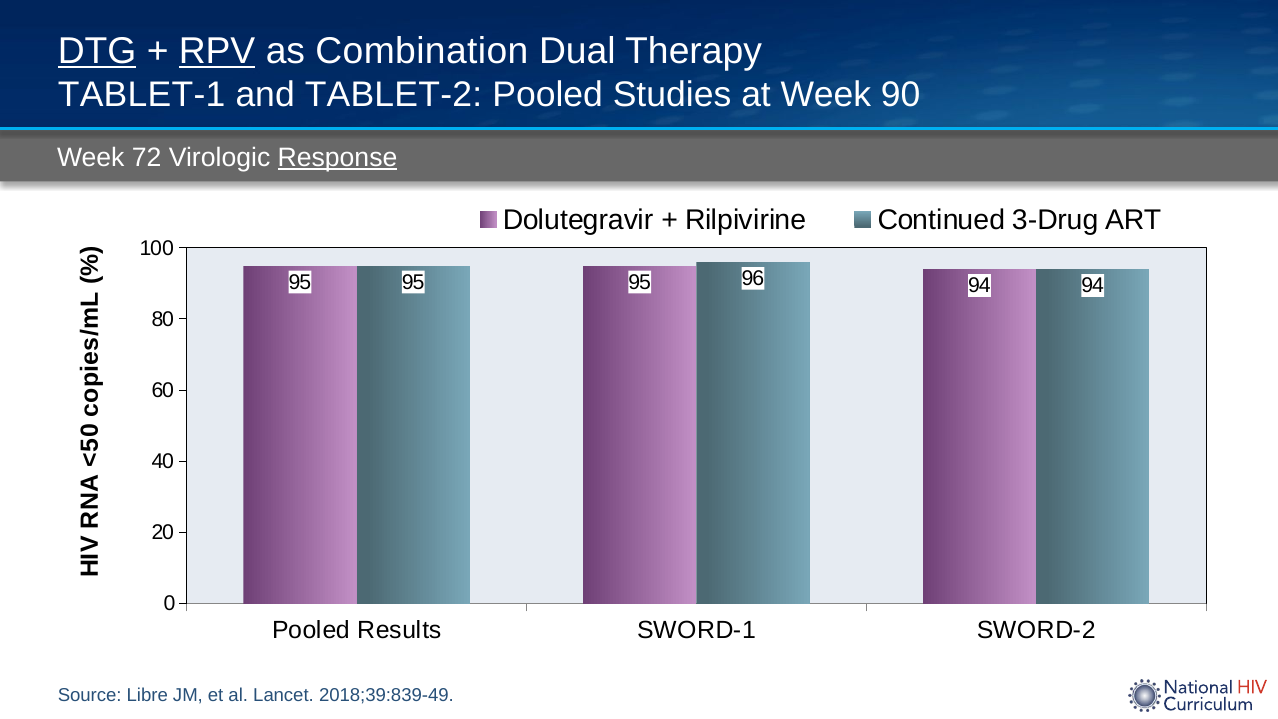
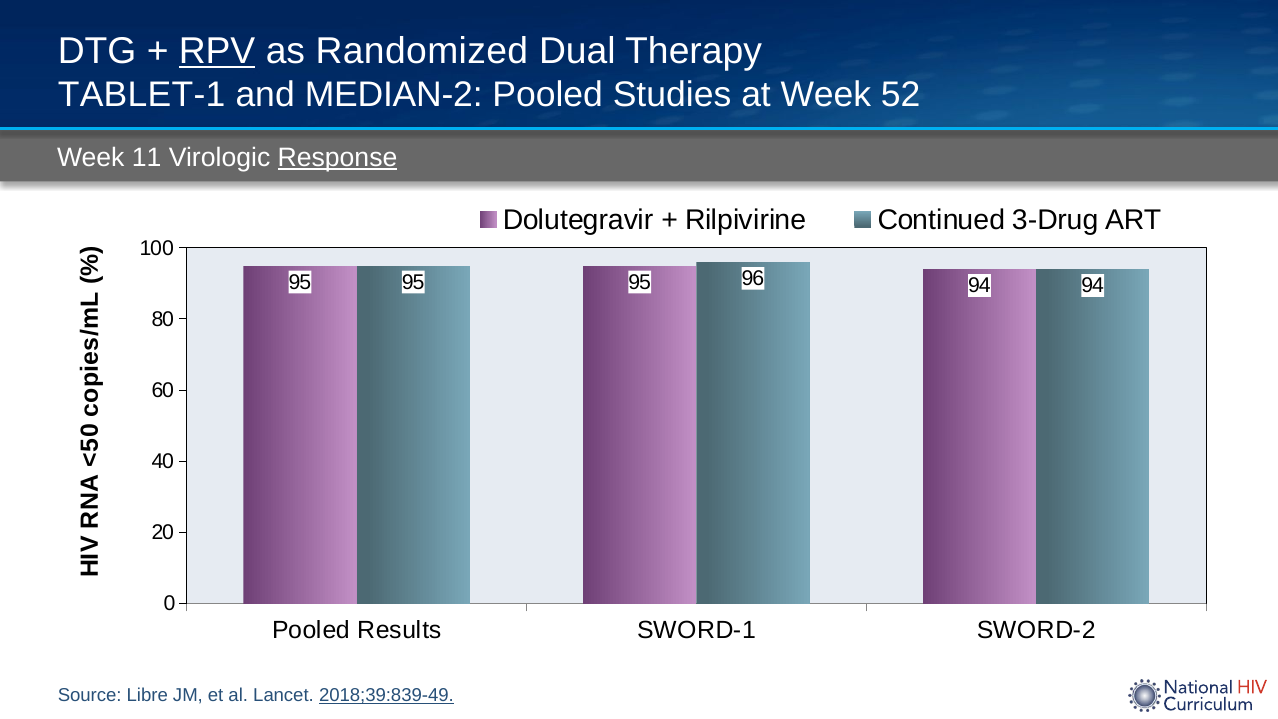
DTG underline: present -> none (97, 51)
Combination: Combination -> Randomized (422, 51)
TABLET-2: TABLET-2 -> MEDIAN-2 (394, 94)
90: 90 -> 52 (901, 94)
72: 72 -> 11 (147, 157)
2018;39:839-49 underline: none -> present (386, 695)
